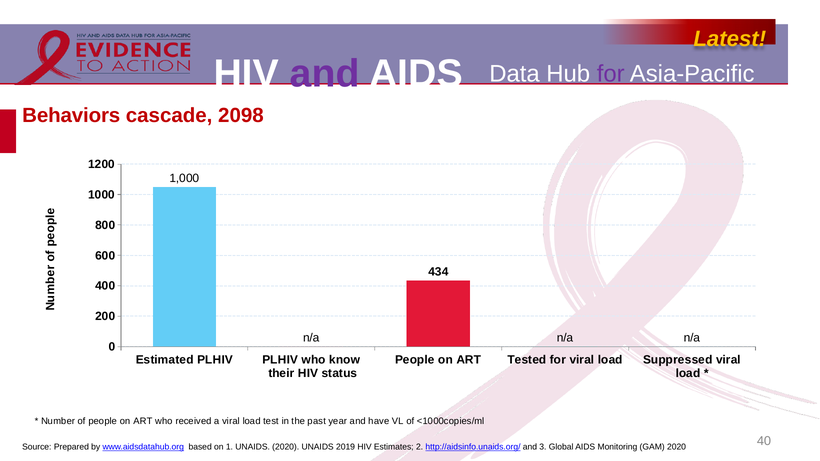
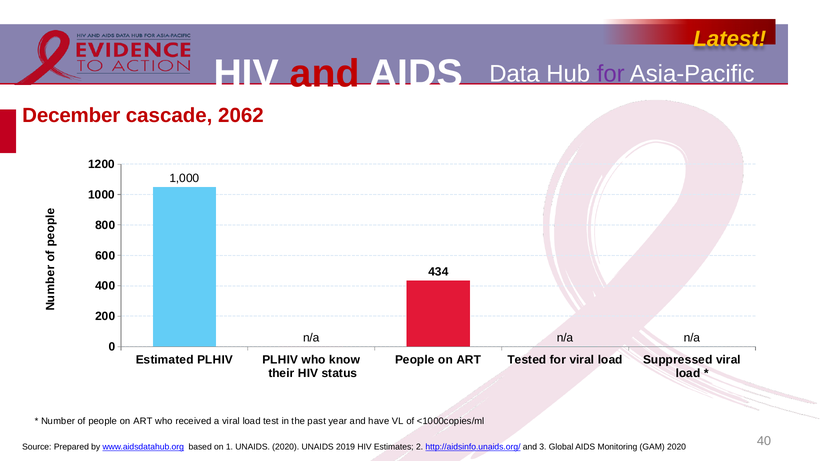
and colour: purple -> red (325, 74)
Behaviors: Behaviors -> December (71, 116)
2098: 2098 -> 2062 (241, 116)
